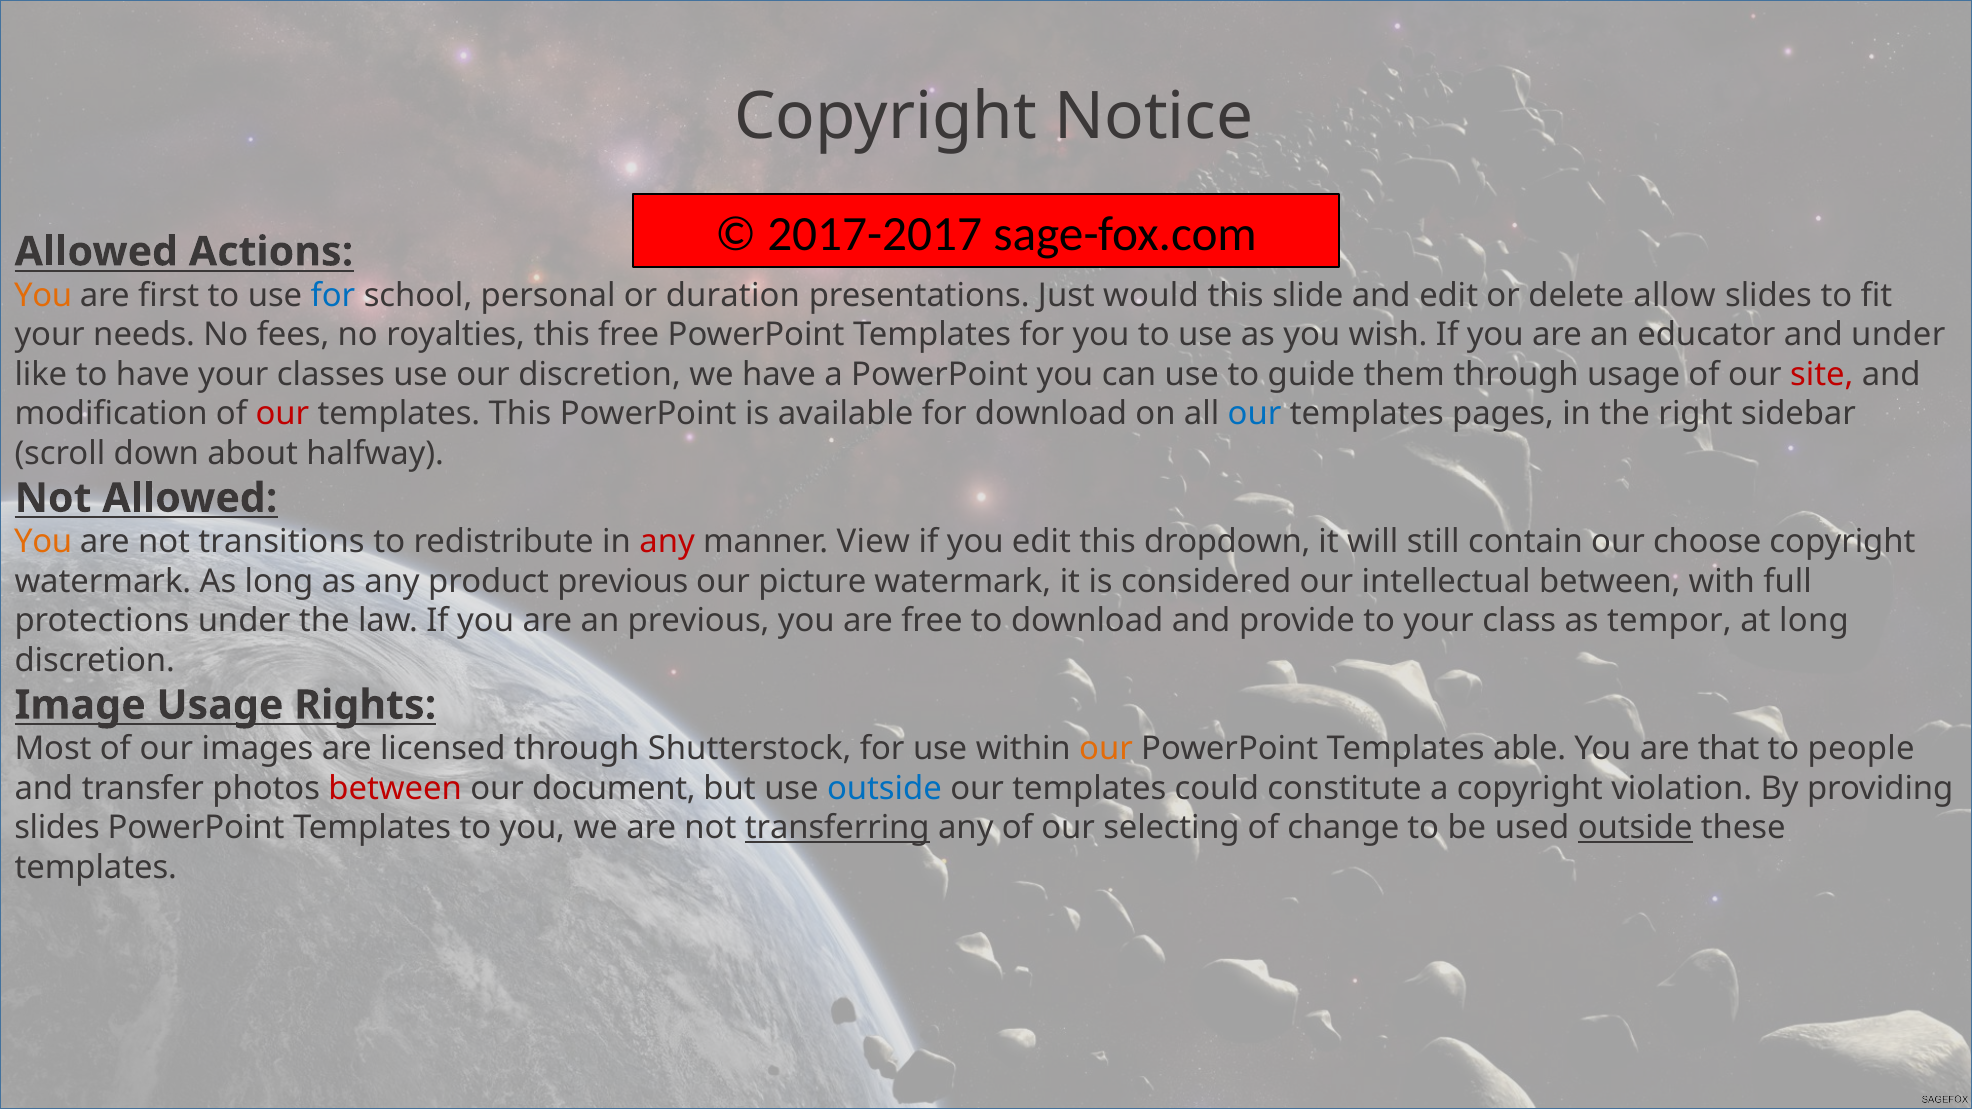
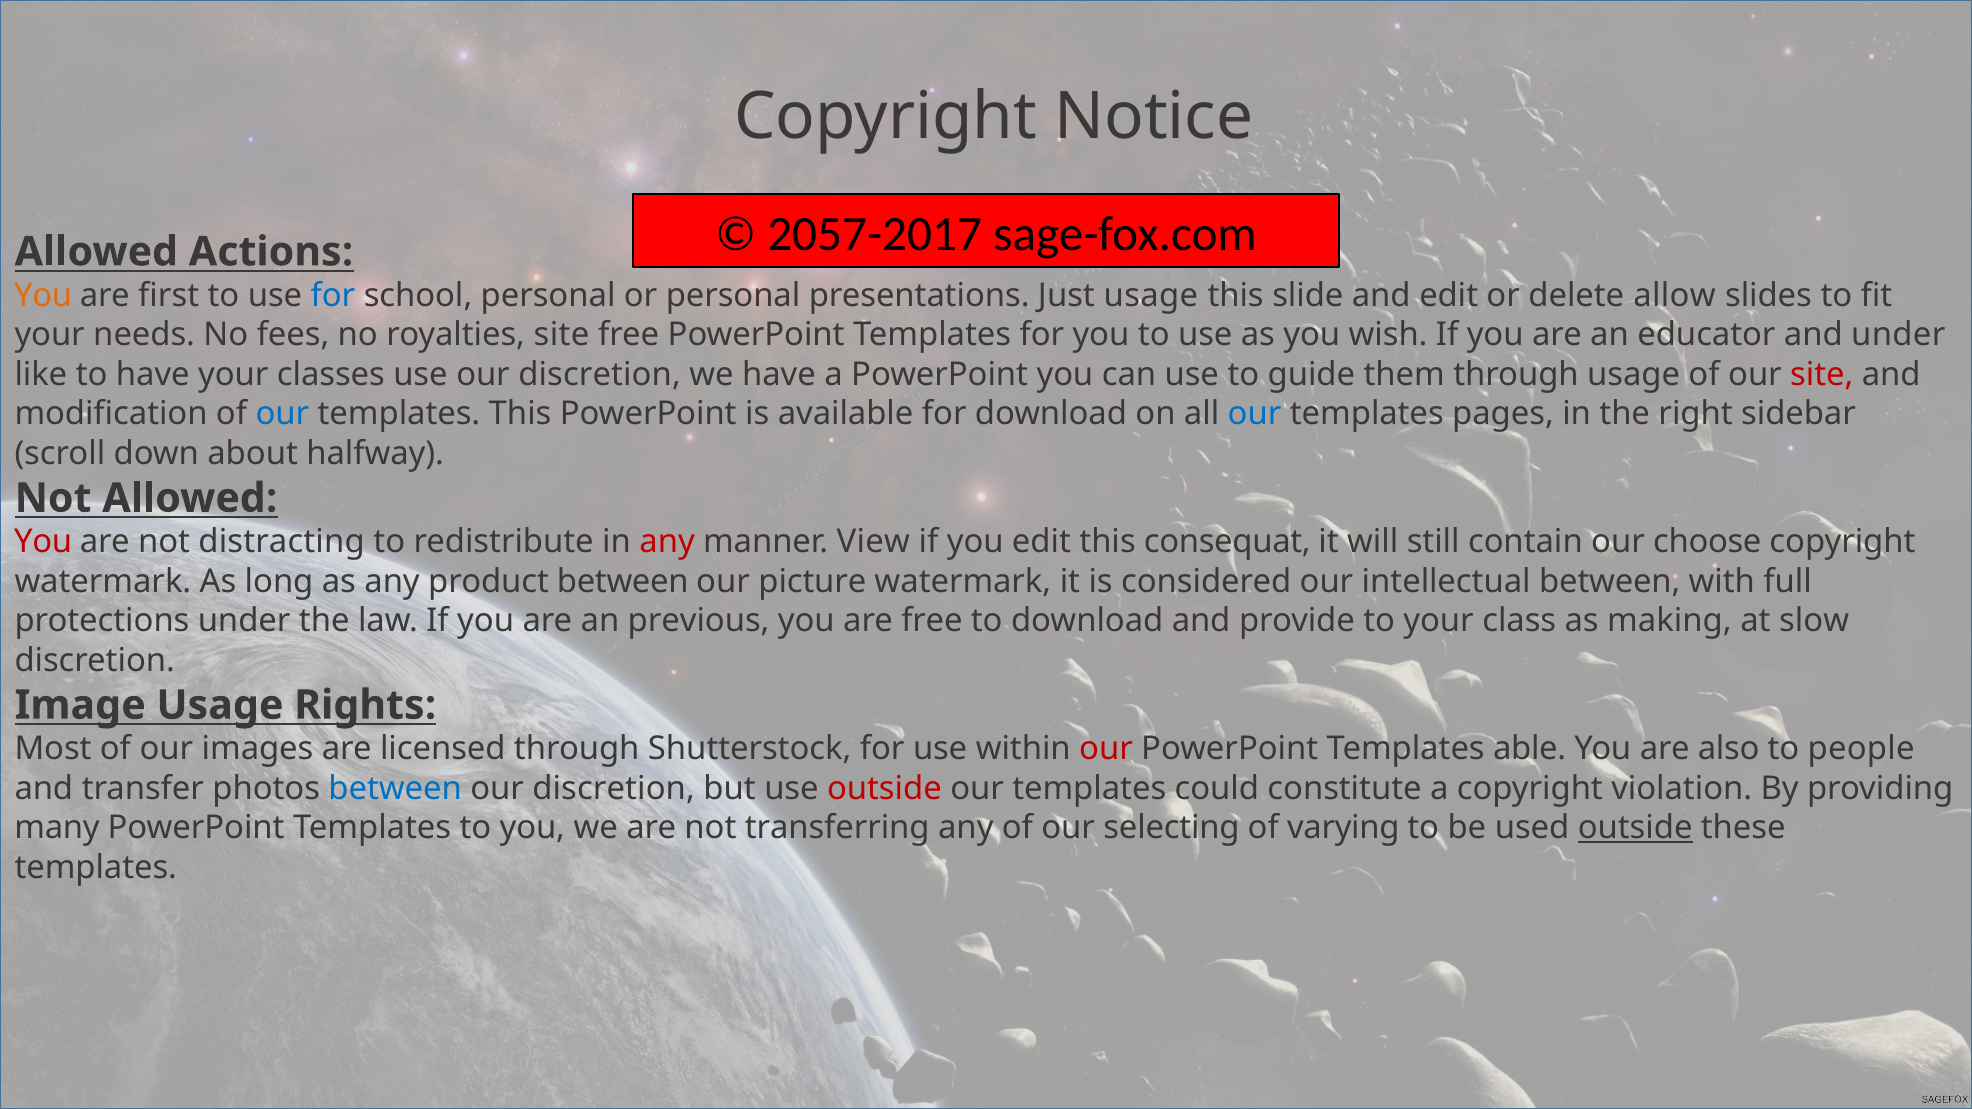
2017-2017: 2017-2017 -> 2057-2017 (875, 234)
or duration: duration -> personal (733, 296)
Just would: would -> usage (1151, 296)
royalties this: this -> site (562, 335)
our colour: red -> blue (282, 414)
You colour: orange -> red (43, 542)
transitions: transitions -> distracting (282, 542)
dropdown: dropdown -> consequat (1227, 542)
product previous: previous -> between (623, 582)
tempor: tempor -> making (1669, 621)
at long: long -> slow (1814, 621)
our colour: orange -> red (1106, 749)
that: that -> also (1729, 749)
between colour: red -> blue (395, 789)
document: document -> discretion (614, 789)
outside colour: blue -> red (884, 789)
slides: slides -> many (57, 828)
transferring underline: present -> none (837, 828)
change: change -> varying (1343, 828)
